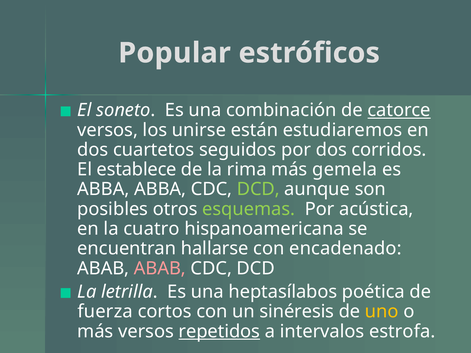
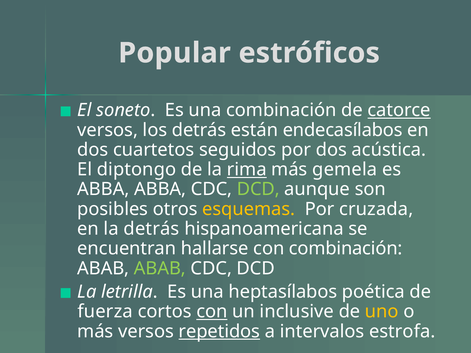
los unirse: unirse -> detrás (199, 130)
estudiaremos: estudiaremos -> endecasílabos (343, 130)
corridos: corridos -> acústica (389, 150)
establece: establece -> diptongo (137, 170)
rima underline: none -> present (247, 170)
esquemas colour: light green -> yellow (249, 209)
acústica: acústica -> cruzada (376, 209)
la cuatro: cuatro -> detrás (151, 229)
con encadenado: encadenado -> combinación (346, 249)
ABAB colour: pink -> light green (160, 269)
con underline: none -> present (212, 312)
sinéresis: sinéresis -> inclusive (297, 312)
